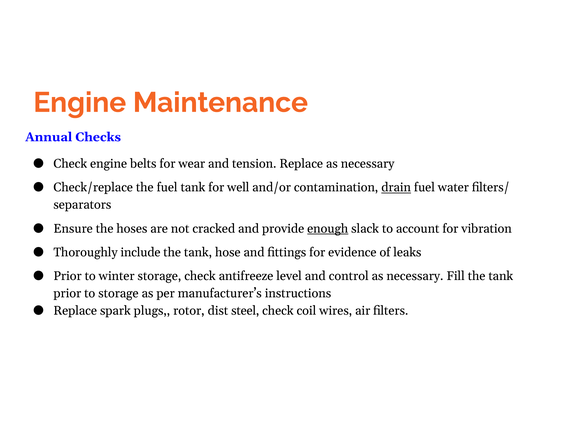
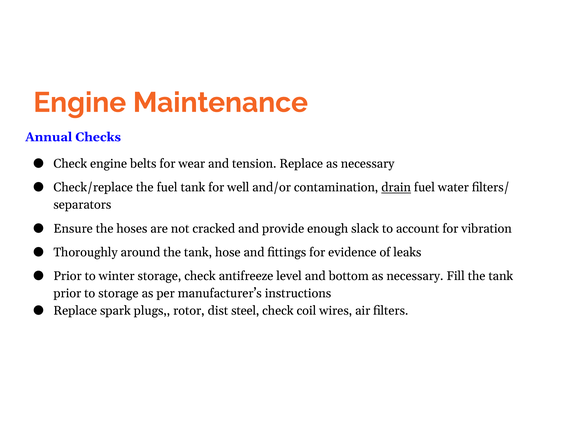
enough underline: present -> none (328, 229)
include: include -> around (140, 252)
control: control -> bottom (349, 276)
